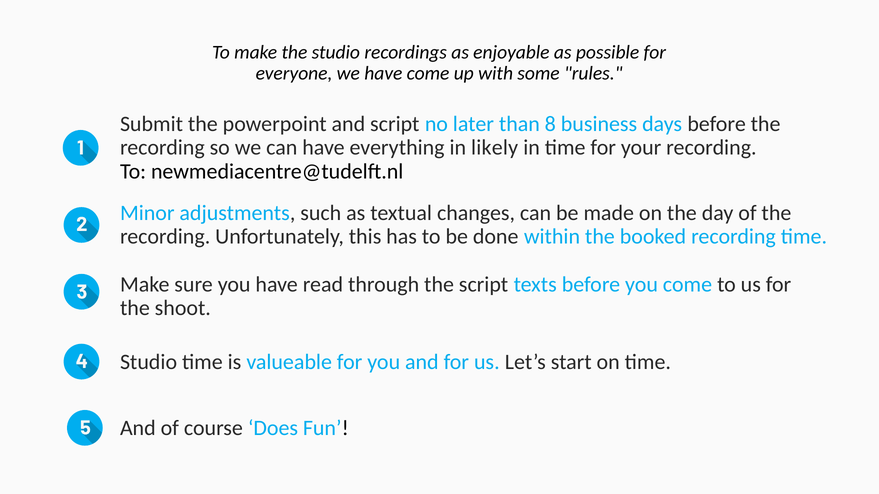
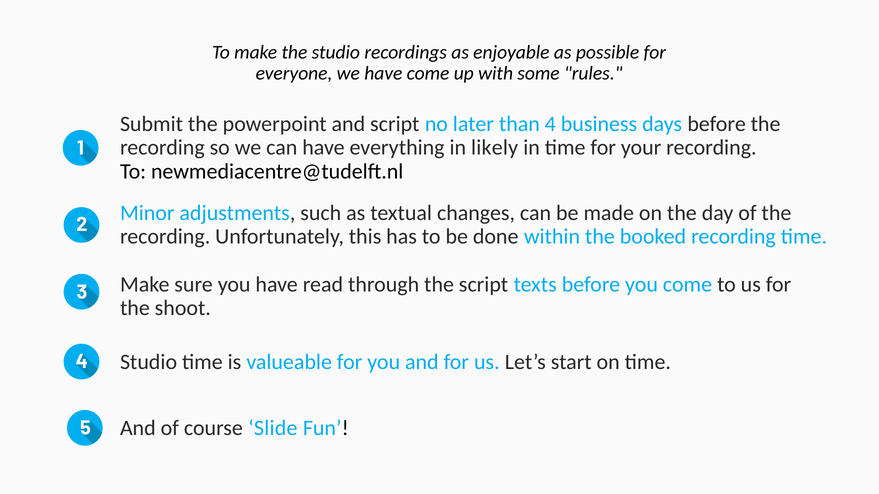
8: 8 -> 4 (550, 124)
Does: Does -> Slide (273, 428)
